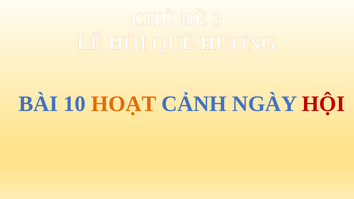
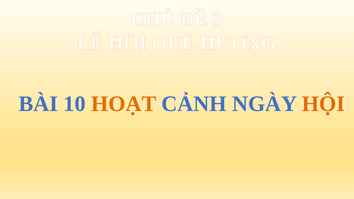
HỘI colour: red -> orange (323, 104)
